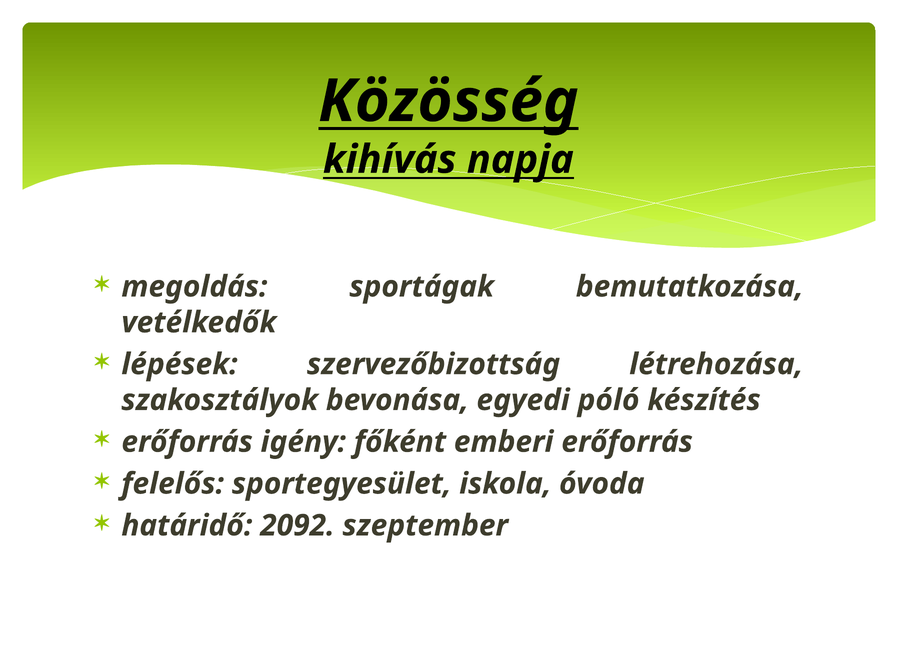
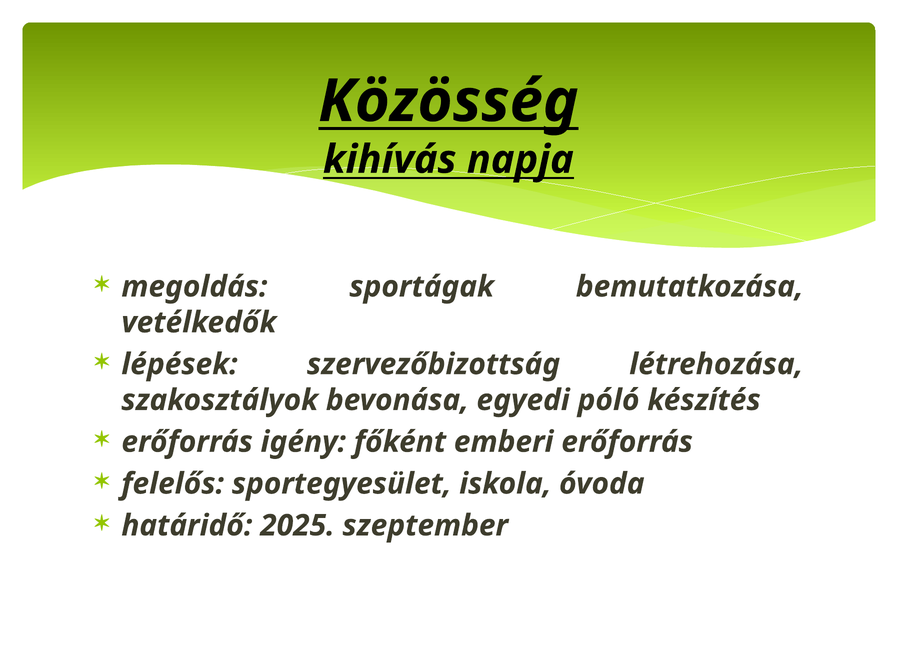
2092: 2092 -> 2025 (297, 526)
